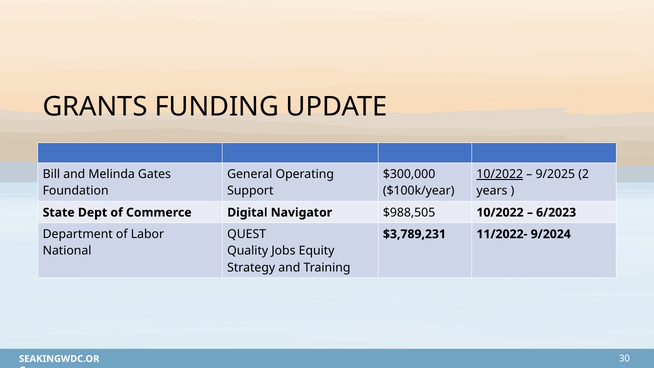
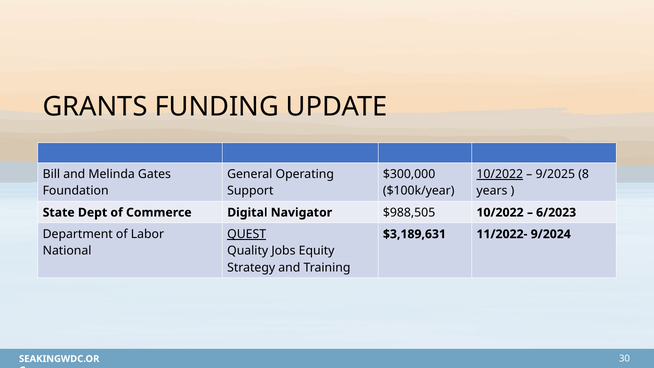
2: 2 -> 8 (584, 174)
QUEST underline: none -> present (247, 234)
$3,789,231: $3,789,231 -> $3,189,631 (414, 234)
